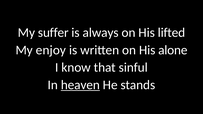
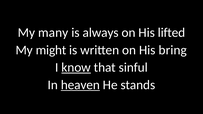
suffer: suffer -> many (53, 33)
enjoy: enjoy -> might (51, 50)
alone: alone -> bring (173, 50)
know underline: none -> present (76, 68)
